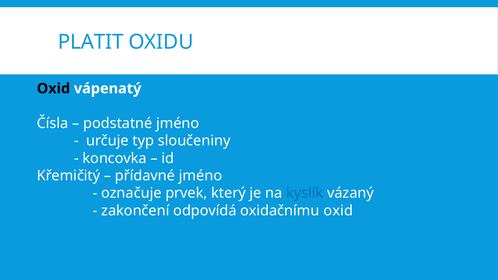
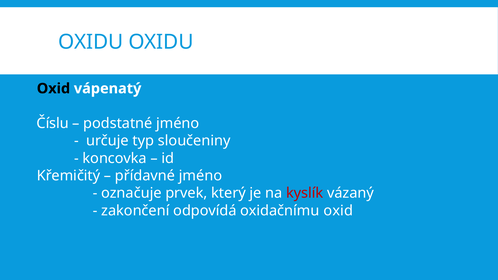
PLATIT: PLATIT -> OXIDU (91, 42)
Čísla: Čísla -> Číslu (53, 123)
kyslík colour: blue -> red (305, 193)
